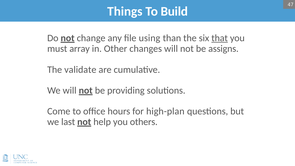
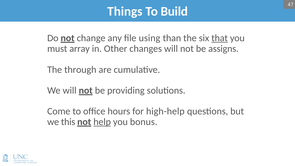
validate: validate -> through (80, 70)
high-plan: high-plan -> high-help (165, 111)
last: last -> this (68, 122)
help underline: none -> present (102, 122)
others: others -> bonus (144, 122)
